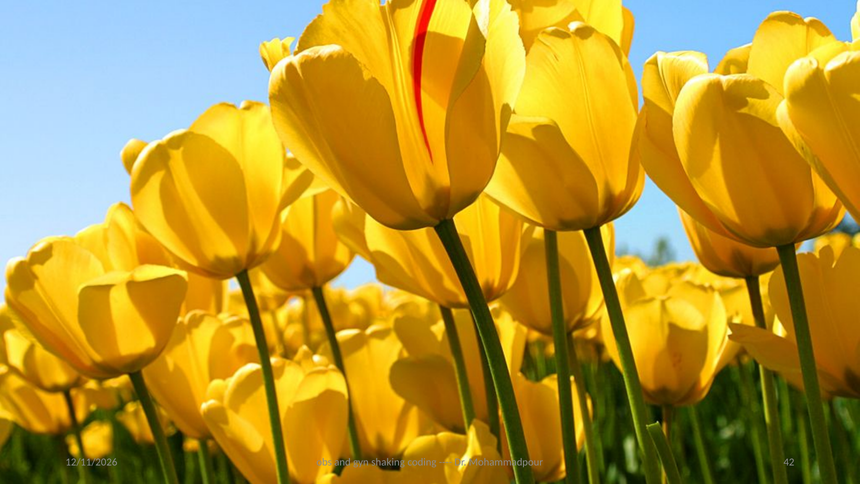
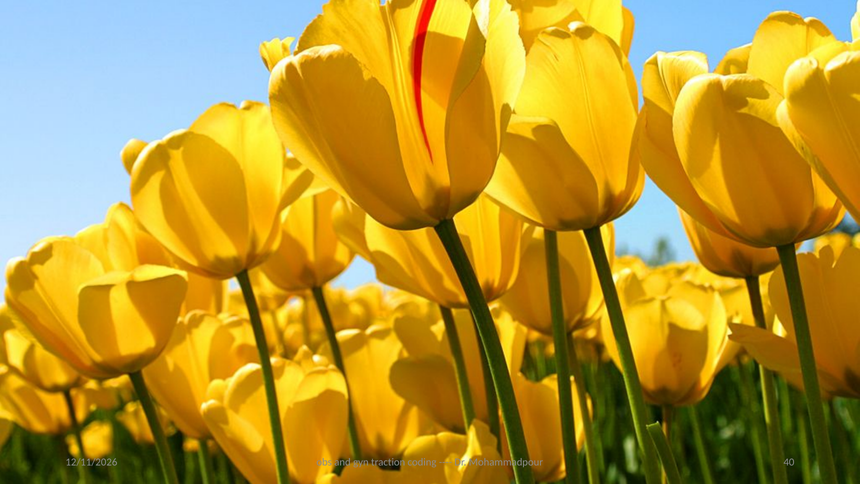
shaking: shaking -> traction (388, 462)
42: 42 -> 40 (789, 462)
